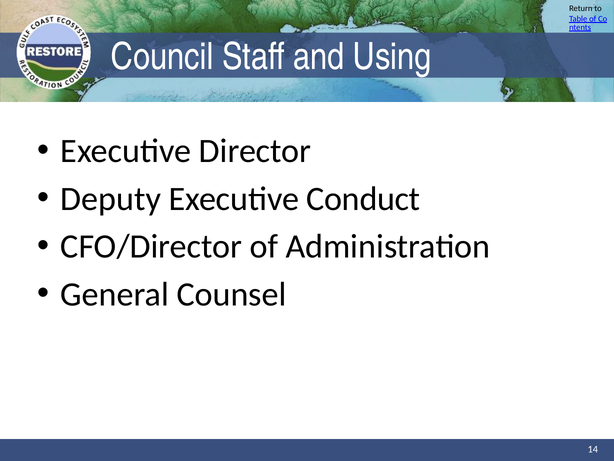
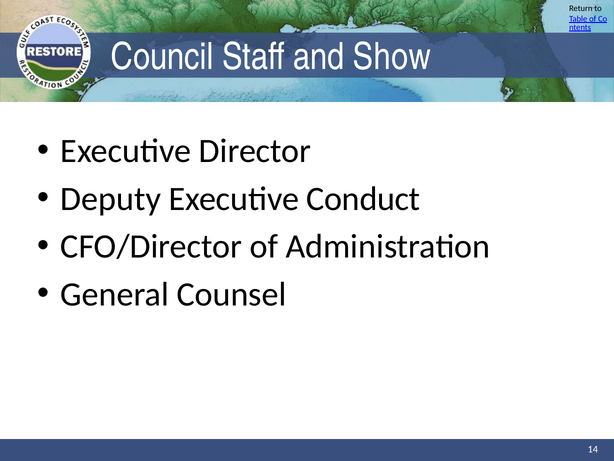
Using: Using -> Show (392, 57)
